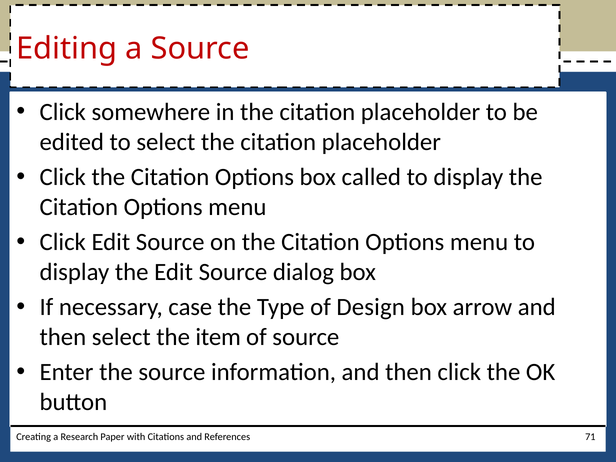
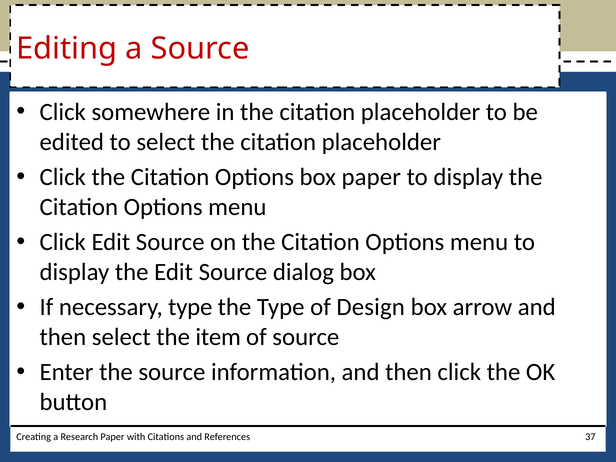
box called: called -> paper (371, 177)
necessary case: case -> type (190, 307)
71: 71 -> 37 (590, 437)
